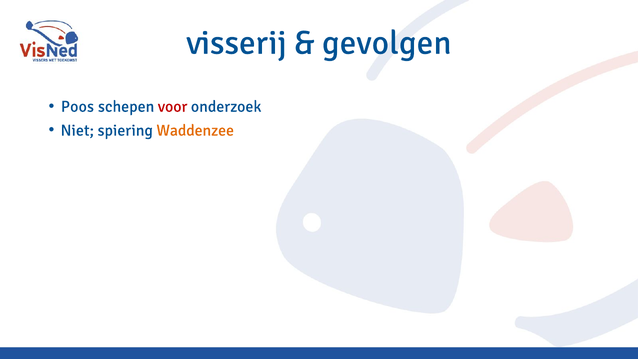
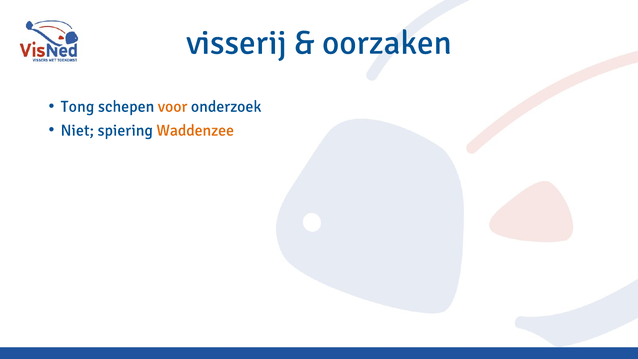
gevolgen: gevolgen -> oorzaken (387, 43)
Poos: Poos -> Tong (77, 106)
voor colour: red -> orange (173, 106)
